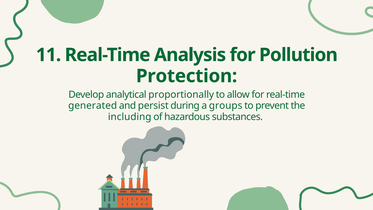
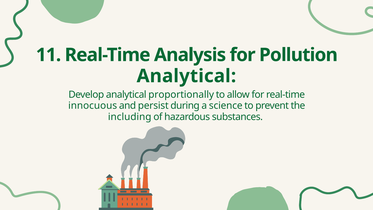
Protection: Protection -> Analytical (186, 76)
generated: generated -> innocuous (93, 106)
groups: groups -> science (226, 106)
